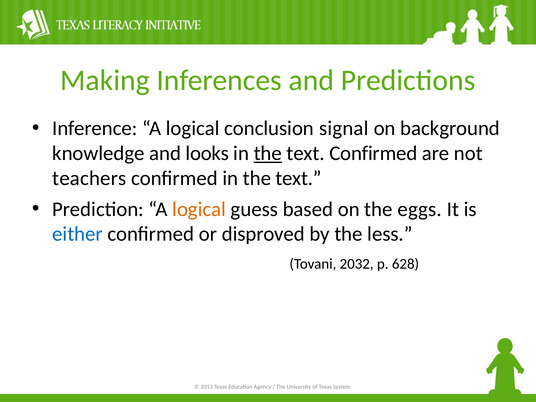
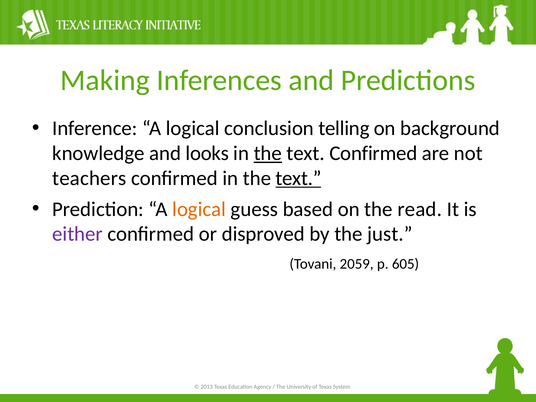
signal: signal -> telling (344, 128)
text underline: none -> present (299, 178)
eggs: eggs -> read (420, 209)
either colour: blue -> purple (78, 234)
less: less -> just (390, 234)
2032: 2032 -> 2059 (357, 264)
628: 628 -> 605 (406, 264)
